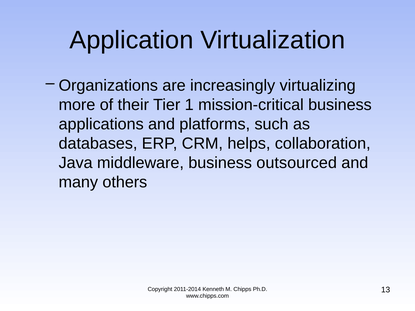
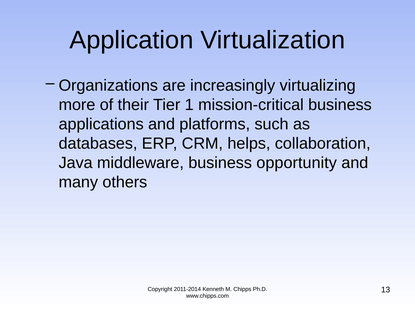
outsourced: outsourced -> opportunity (297, 163)
